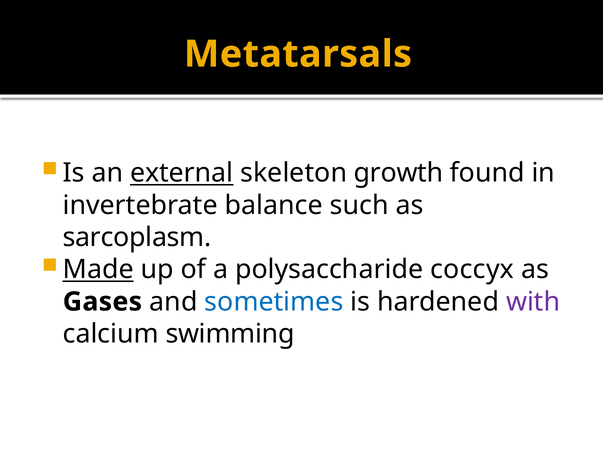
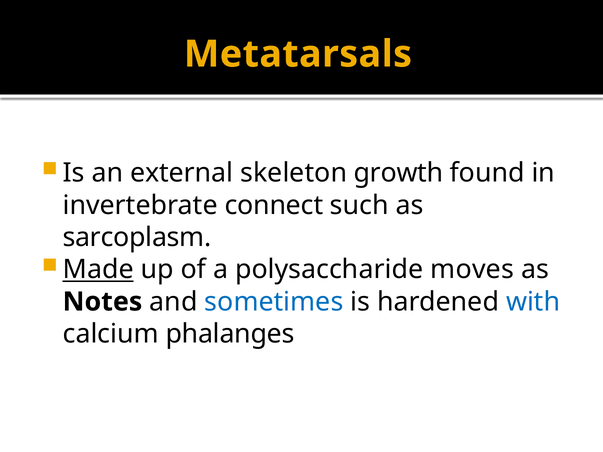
external underline: present -> none (182, 173)
balance: balance -> connect (274, 205)
coccyx: coccyx -> moves (472, 270)
Gases: Gases -> Notes (103, 302)
with colour: purple -> blue (533, 302)
swimming: swimming -> phalanges (230, 334)
